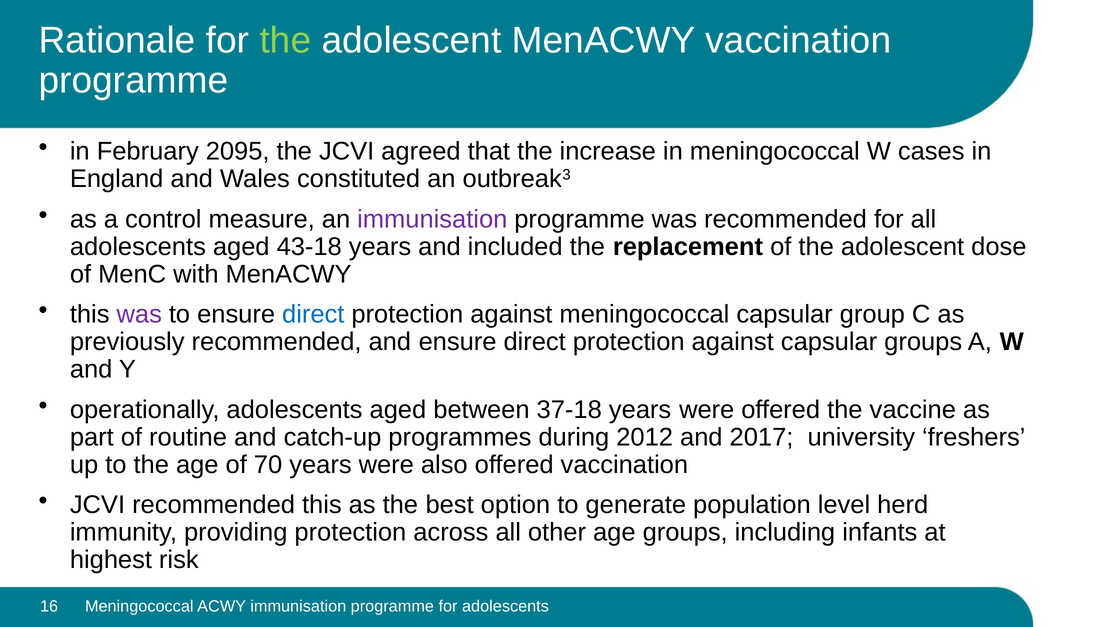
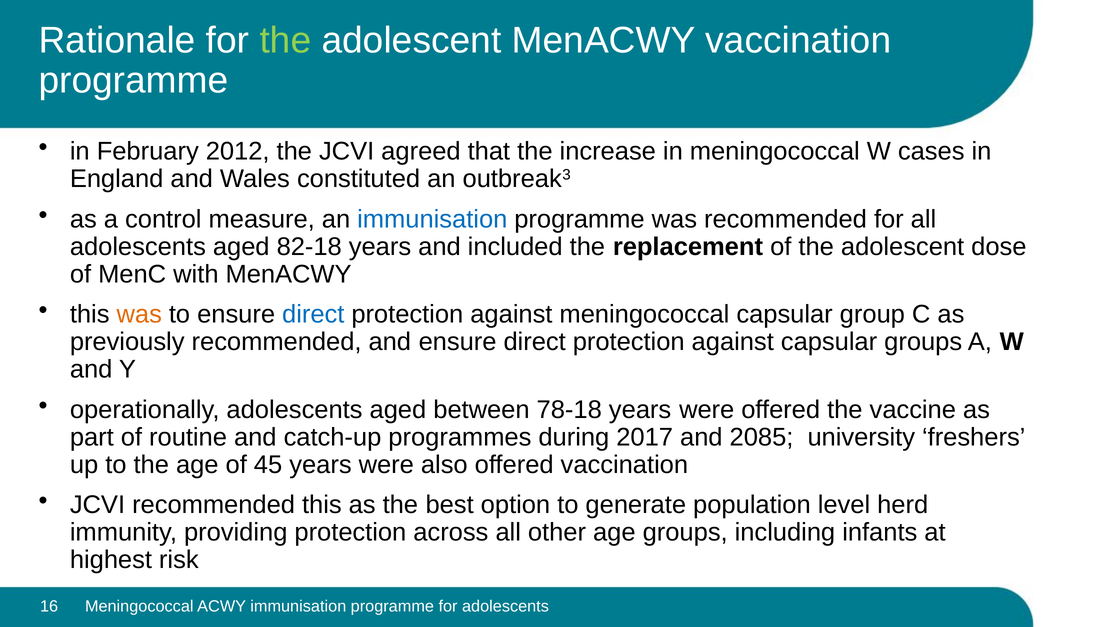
2095: 2095 -> 2012 (238, 152)
immunisation colour: purple -> blue (432, 219)
43-18: 43-18 -> 82-18 (309, 247)
was colour: purple -> orange (139, 314)
37-18: 37-18 -> 78-18 (569, 410)
2012: 2012 -> 2017 (645, 437)
2017: 2017 -> 2085 (761, 437)
70: 70 -> 45 (268, 465)
